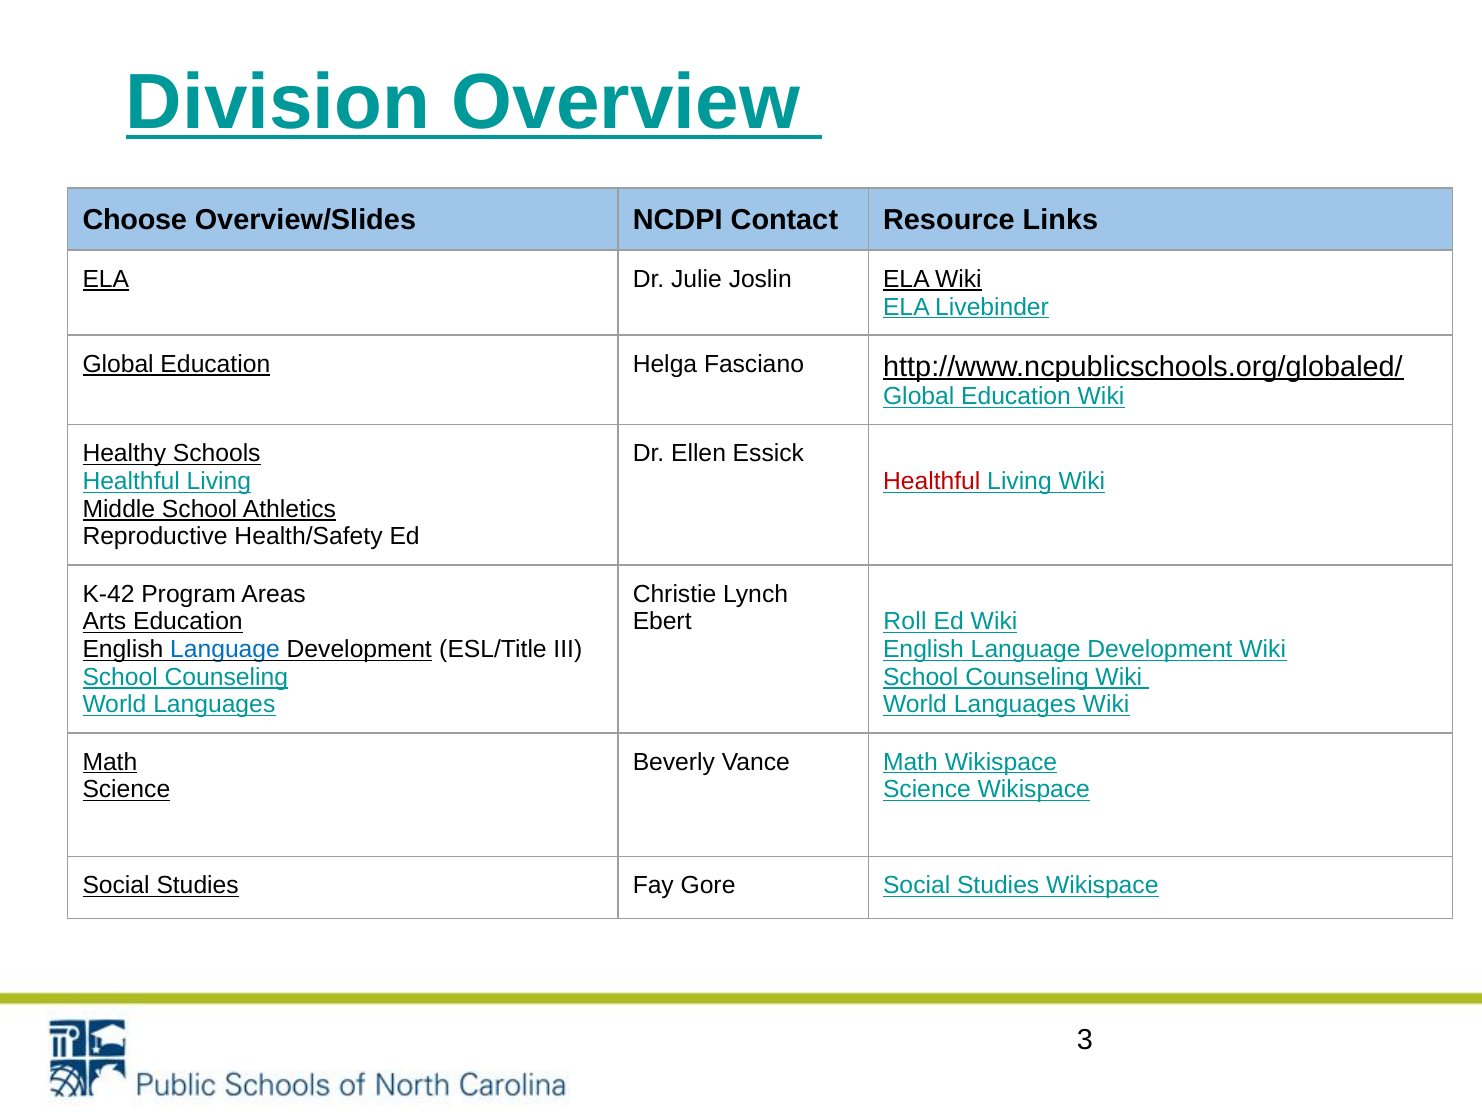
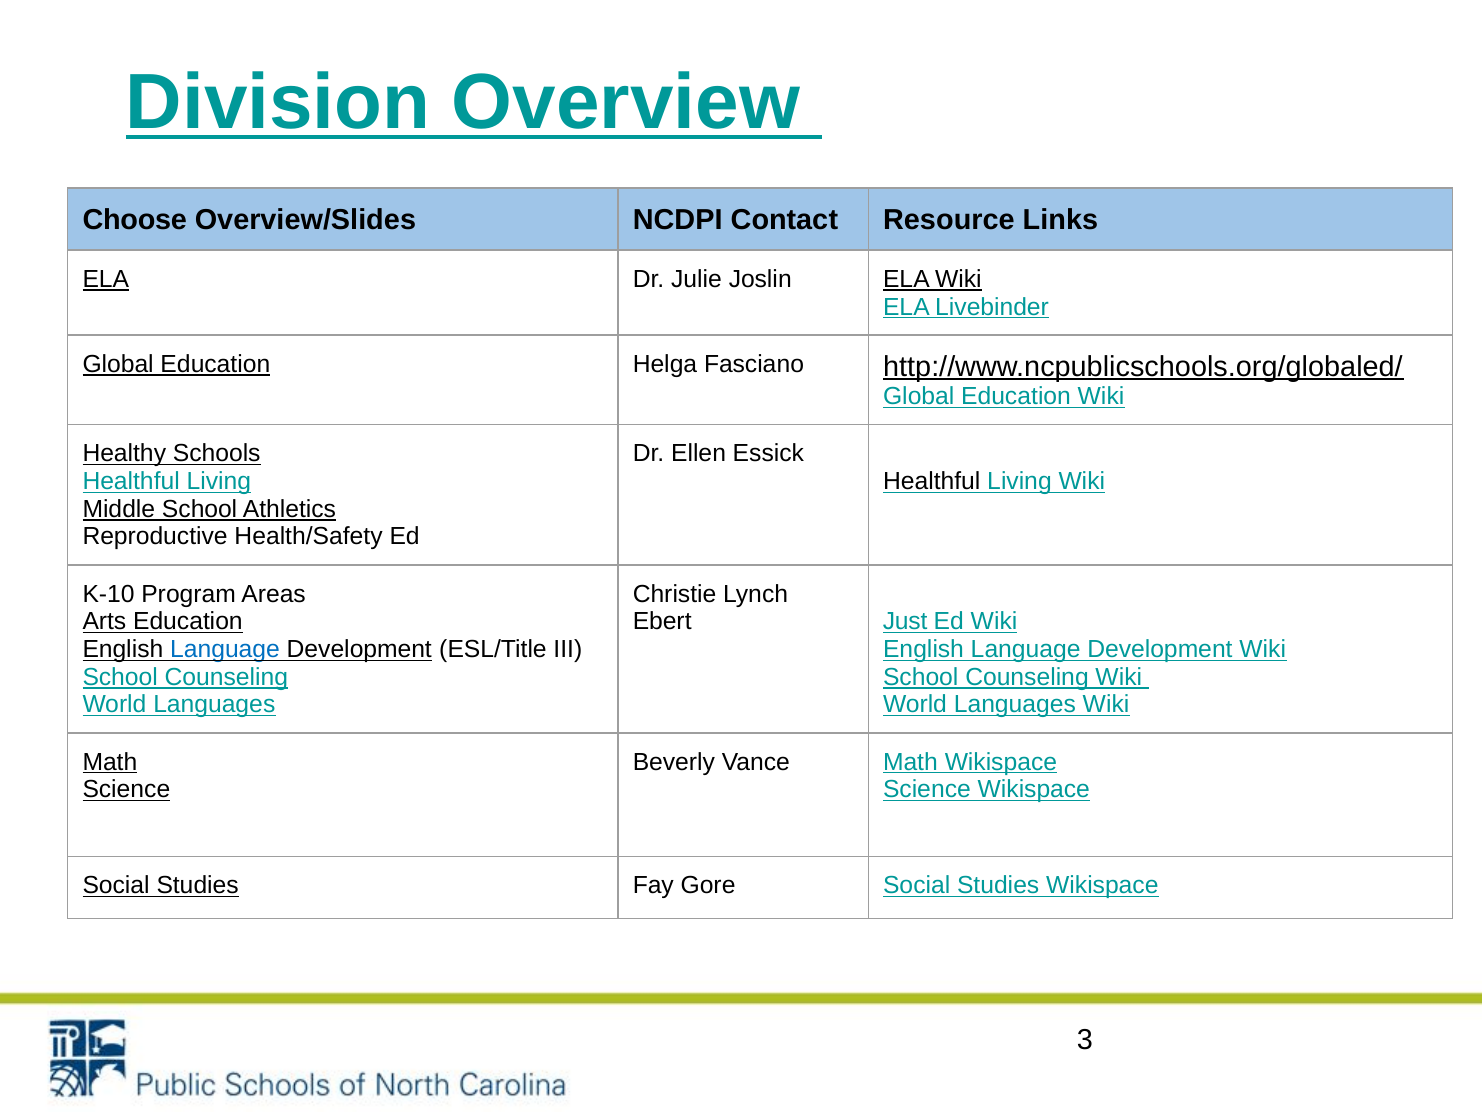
Healthful colour: red -> black (932, 481)
K-42: K-42 -> K-10 (109, 594)
Roll: Roll -> Just (905, 621)
